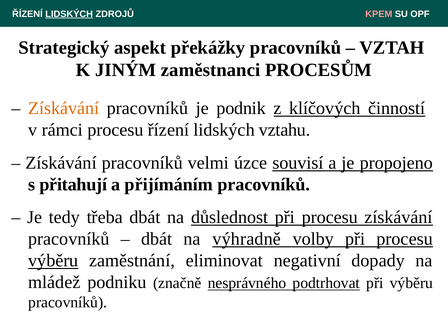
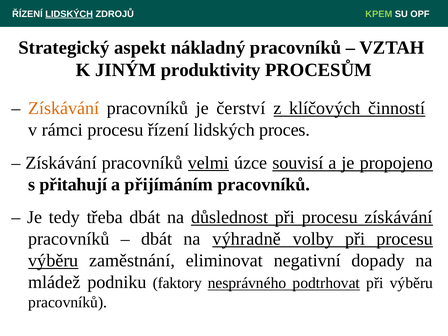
KPEM colour: pink -> light green (379, 14)
překážky: překážky -> nákladný (208, 48)
zaměstnanci: zaměstnanci -> produktivity (211, 70)
podnik: podnik -> čerství (241, 108)
vztahu: vztahu -> proces (285, 130)
velmi underline: none -> present (208, 163)
značně: značně -> faktory (177, 283)
